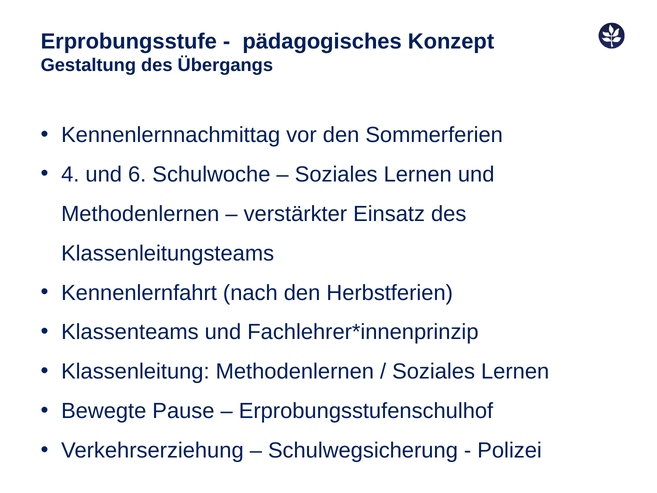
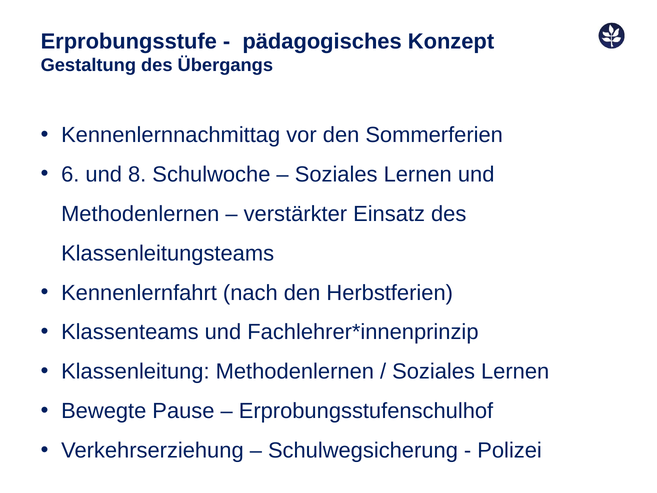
4: 4 -> 6 (70, 174)
6: 6 -> 8 (137, 174)
